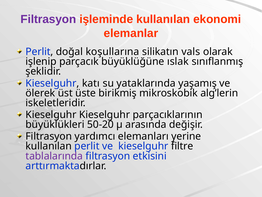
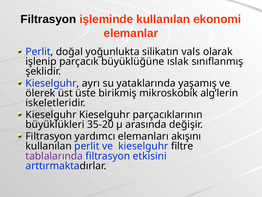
Filtrasyon colour: purple -> black (48, 19)
koşullarına: koşullarına -> yoğunlukta (113, 52)
katı: katı -> ayrı (91, 83)
50-20: 50-20 -> 35-20 (100, 124)
yerine: yerine -> akışını (186, 136)
